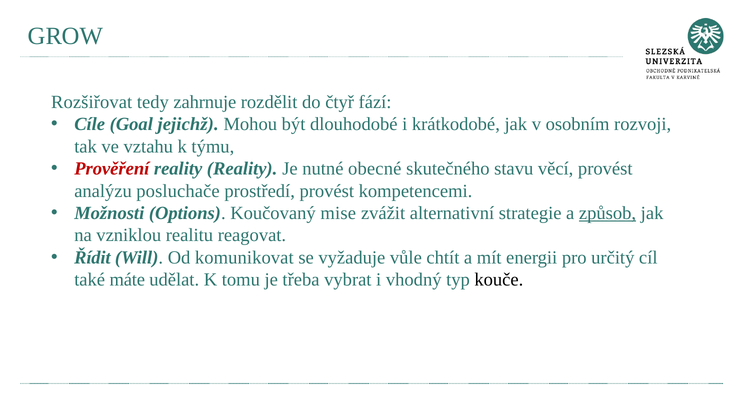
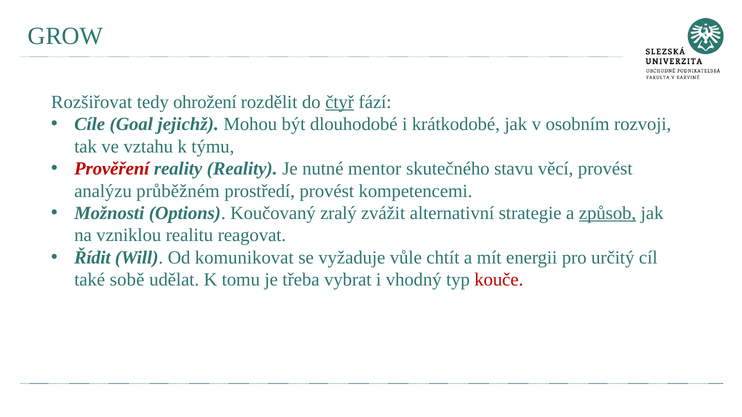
zahrnuje: zahrnuje -> ohrožení (205, 102)
čtyř underline: none -> present (340, 102)
obecné: obecné -> mentor (375, 169)
posluchače: posluchače -> průběžném (178, 191)
mise: mise -> zralý (338, 213)
máte: máte -> sobě (127, 280)
kouče colour: black -> red (499, 280)
